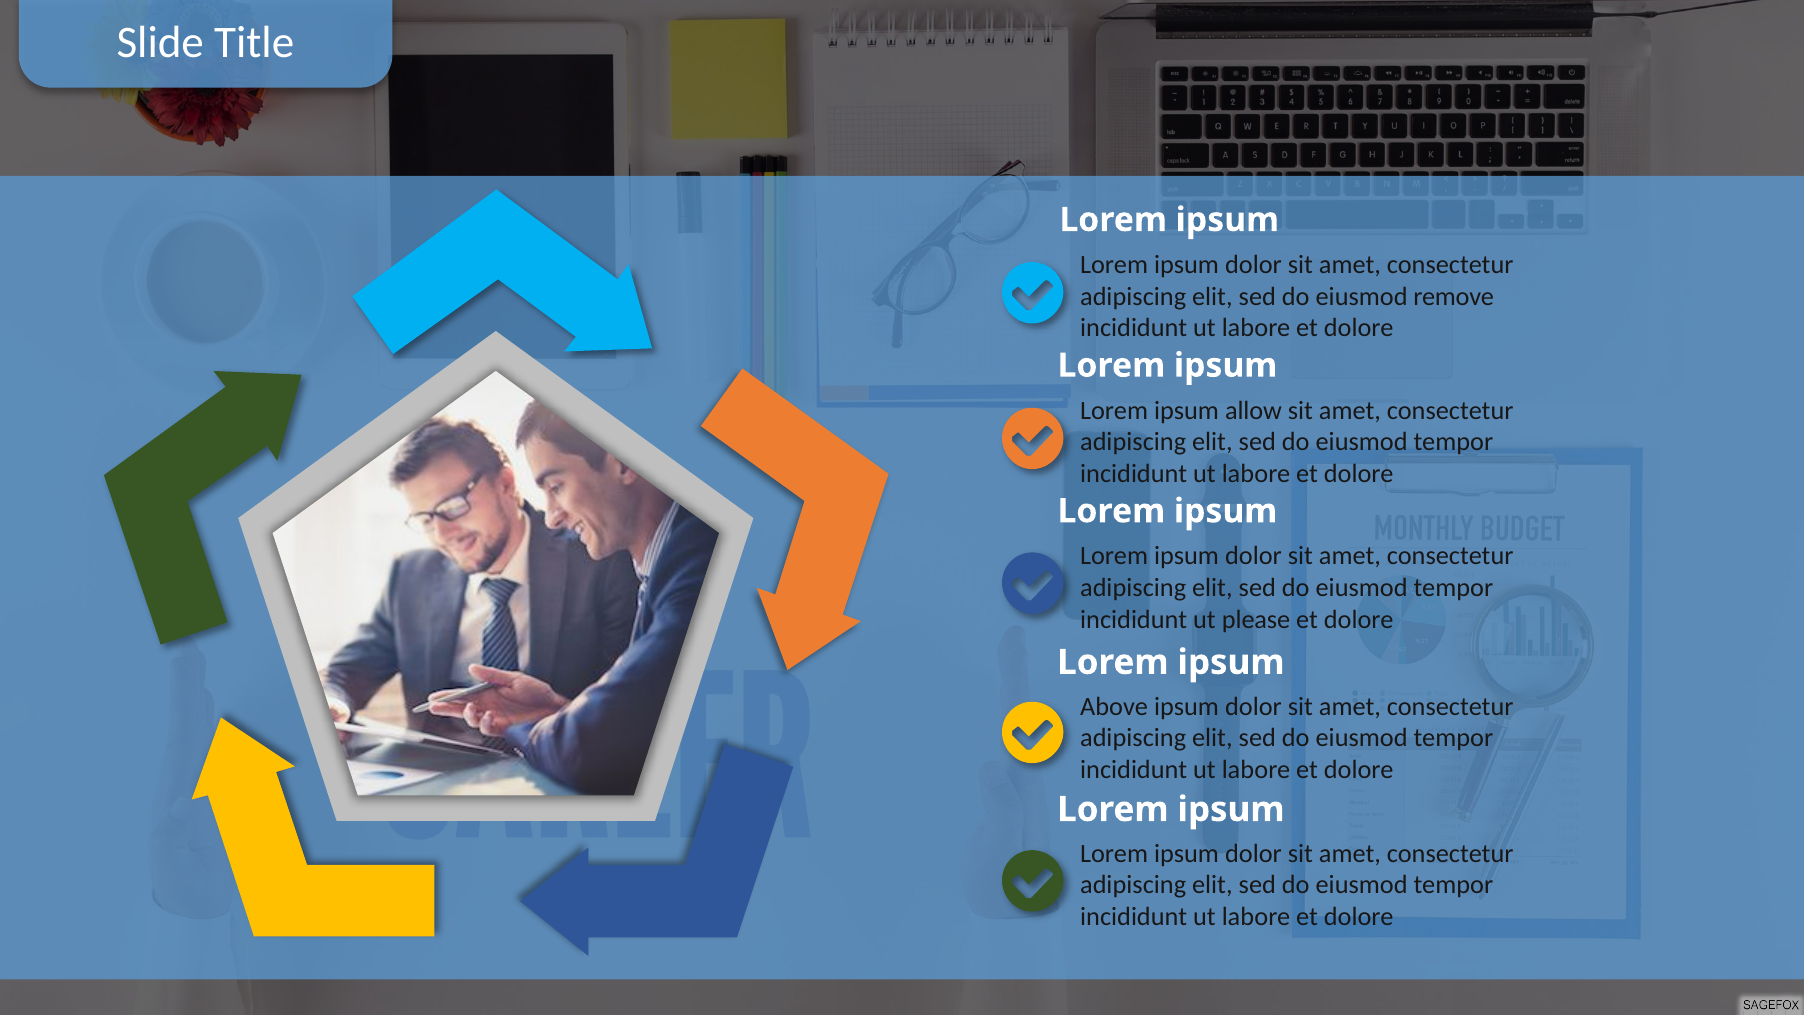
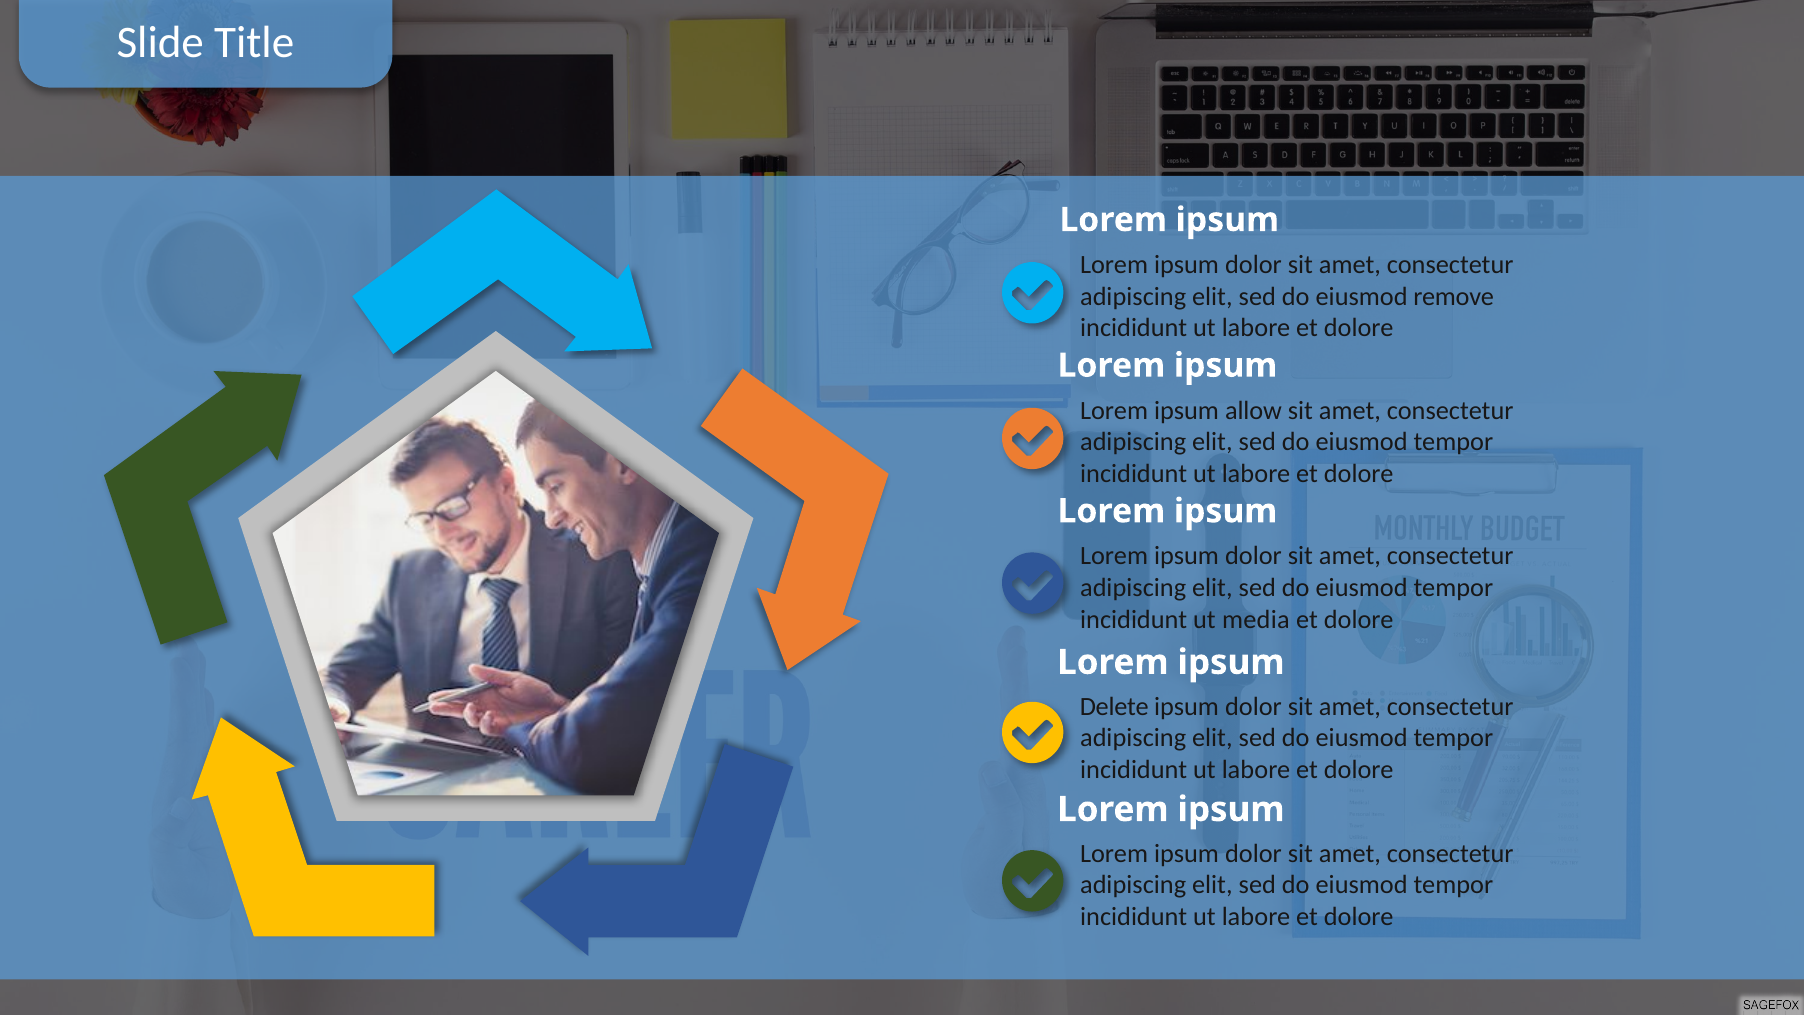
please: please -> media (1256, 619)
Above: Above -> Delete (1114, 706)
